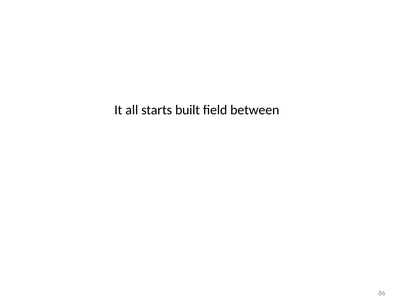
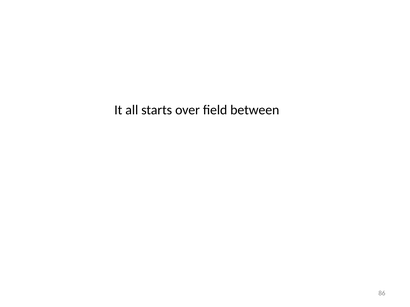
built: built -> over (188, 110)
